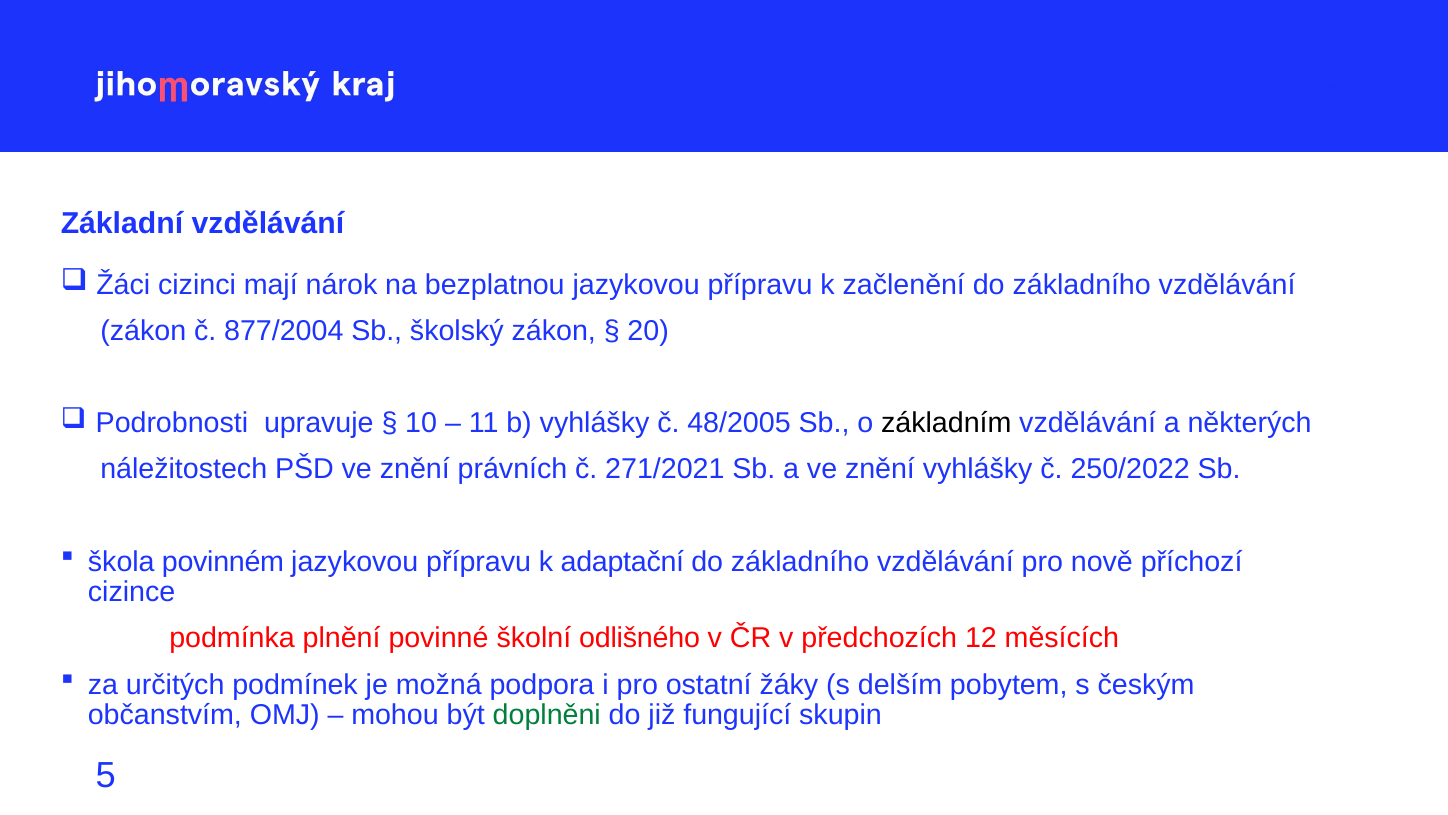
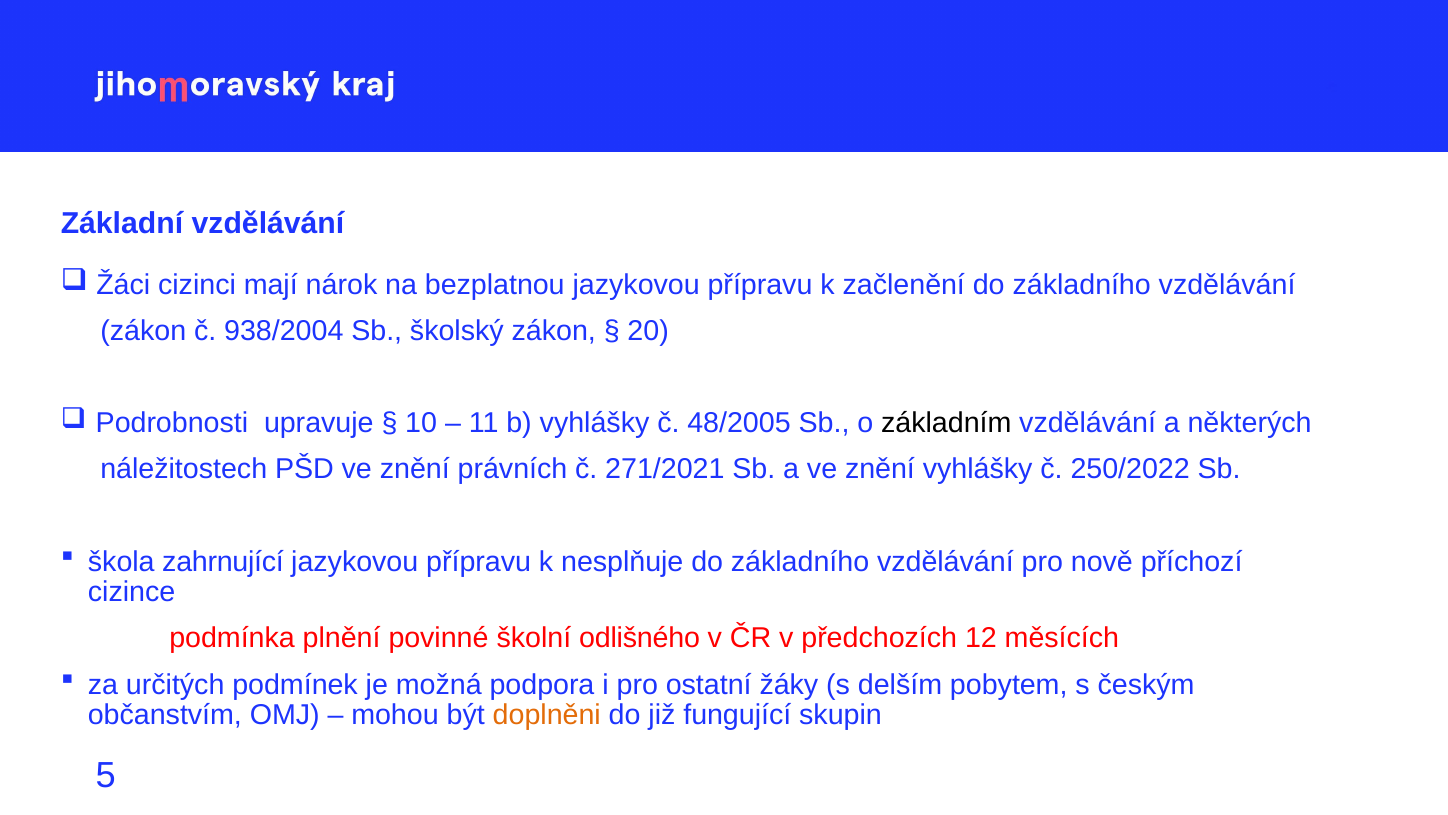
877/2004: 877/2004 -> 938/2004 (284, 331)
povinném: povinném -> zahrnující (223, 561)
adaptační: adaptační -> nesplňuje (622, 561)
doplněni colour: green -> orange (547, 715)
